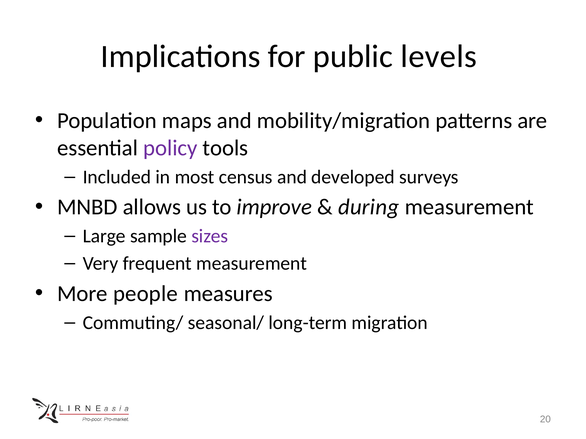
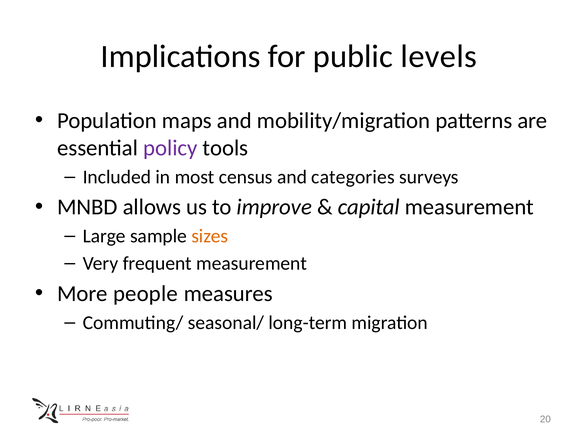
developed: developed -> categories (353, 177)
during: during -> capital (369, 207)
sizes colour: purple -> orange (210, 236)
